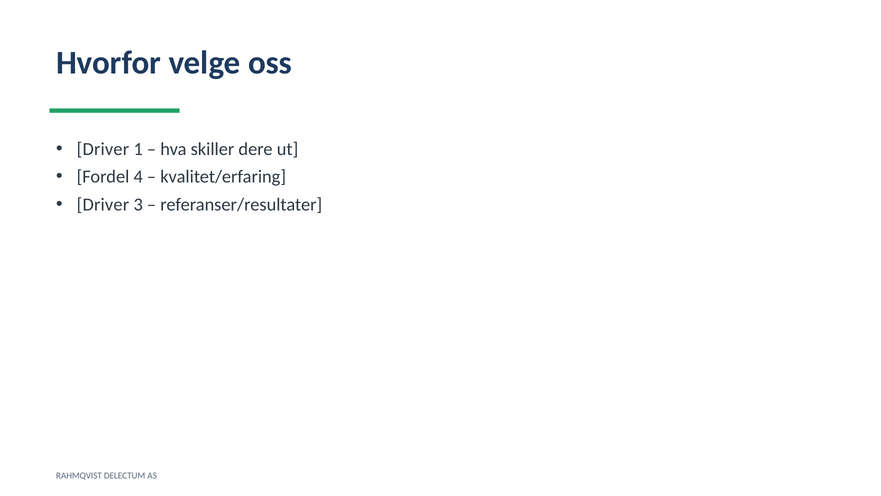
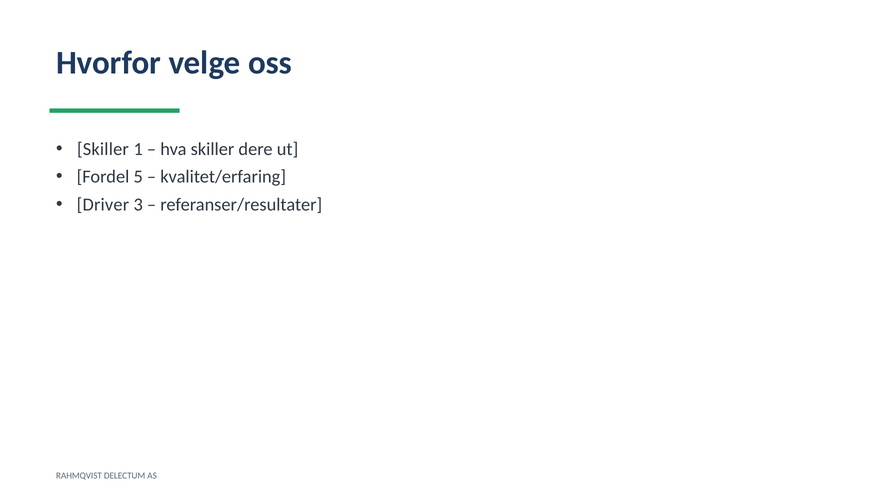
Driver: Driver -> Skiller (103, 149)
4: 4 -> 5 (138, 177)
